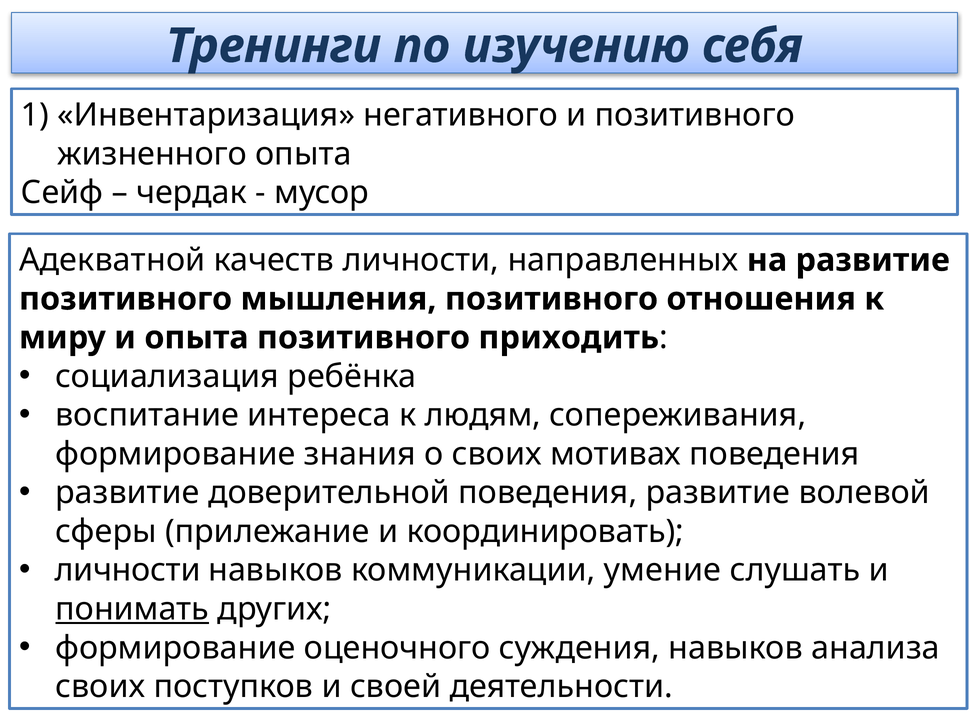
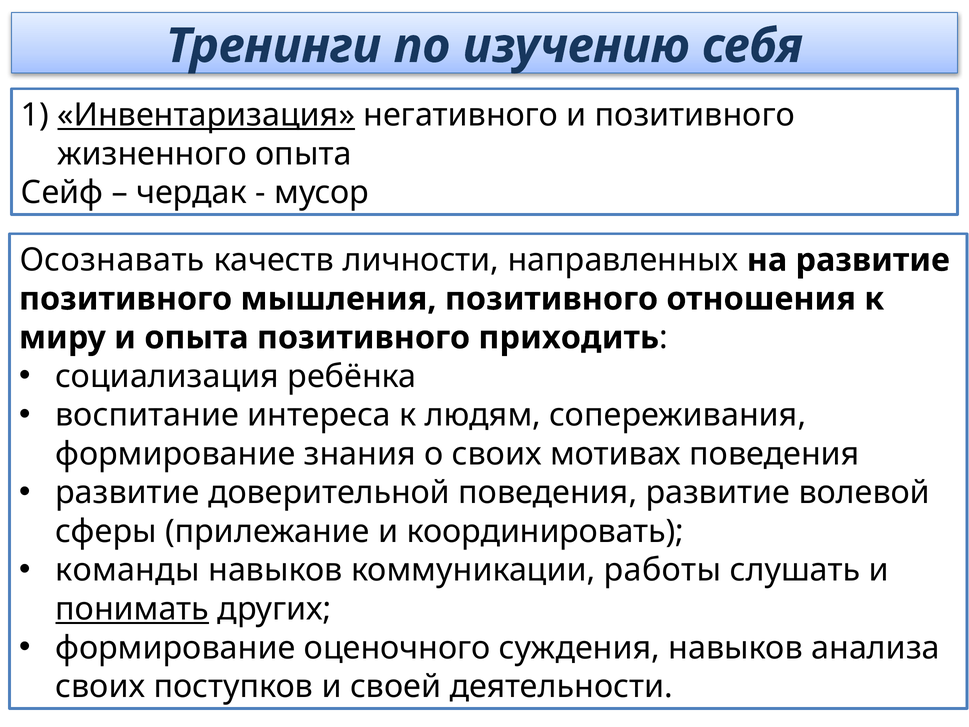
Инвентаризация underline: none -> present (206, 115)
Адекватной: Адекватной -> Осознавать (112, 260)
личности: личности -> команды (128, 570)
умение: умение -> работы (662, 570)
